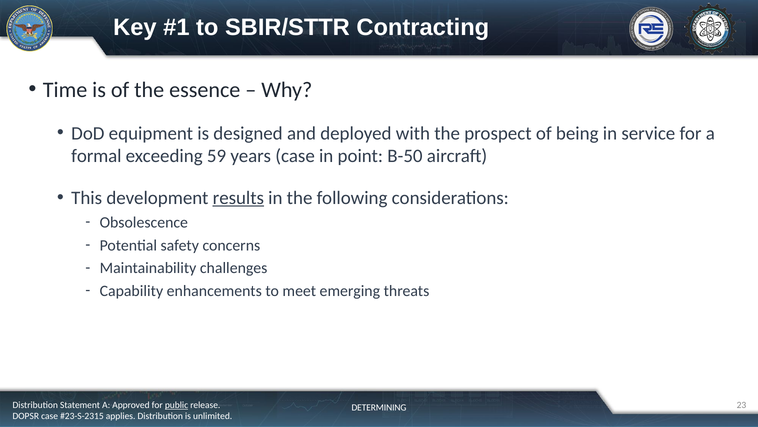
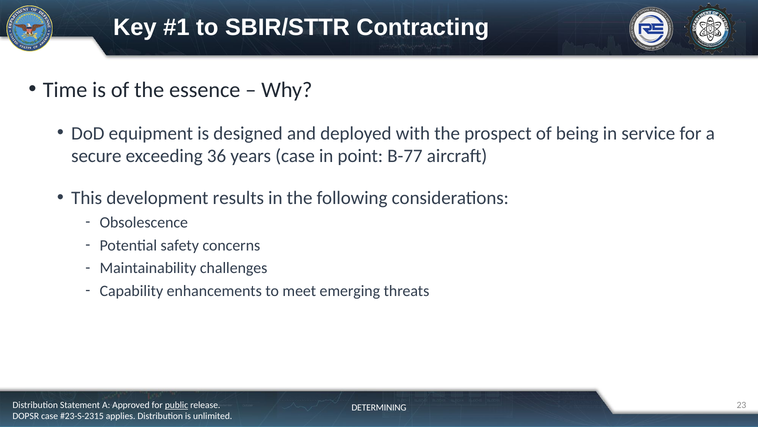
formal: formal -> secure (96, 156)
59: 59 -> 36 (217, 156)
B-50: B-50 -> B-77 (405, 156)
results underline: present -> none (238, 198)
